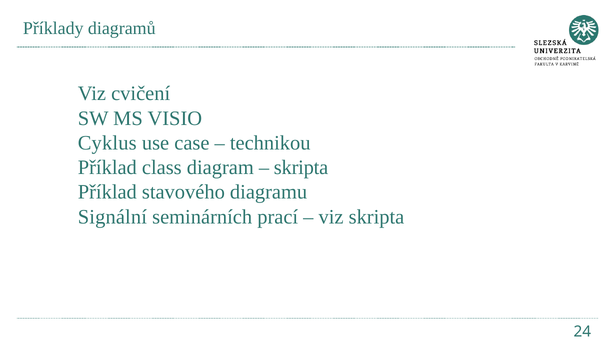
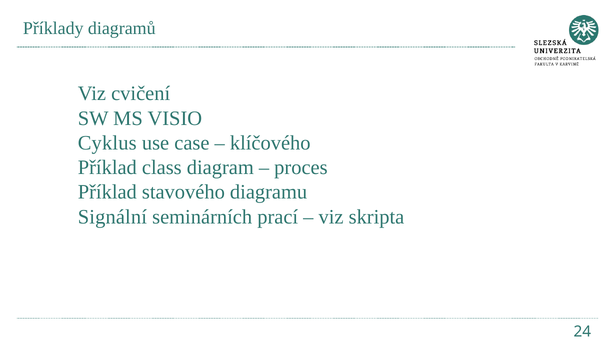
technikou: technikou -> klíčového (270, 143)
skripta: skripta -> proces (301, 167)
